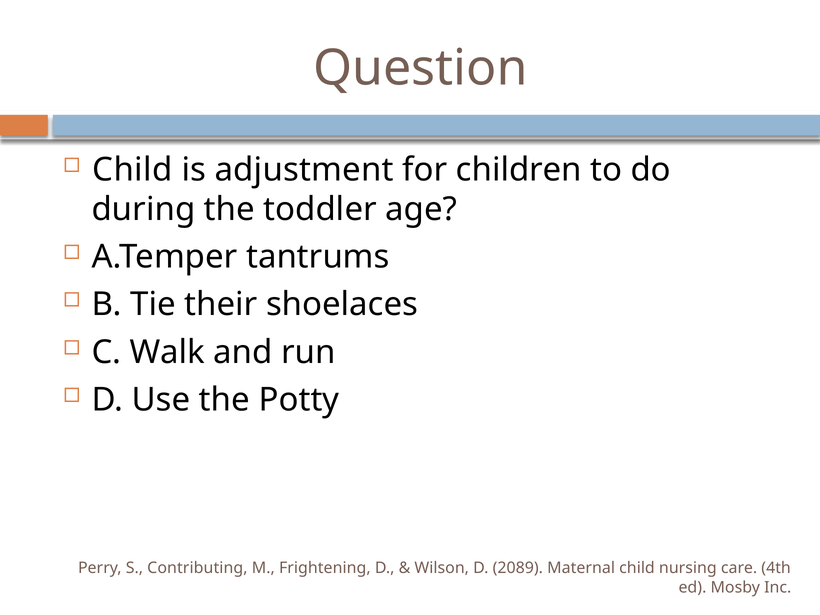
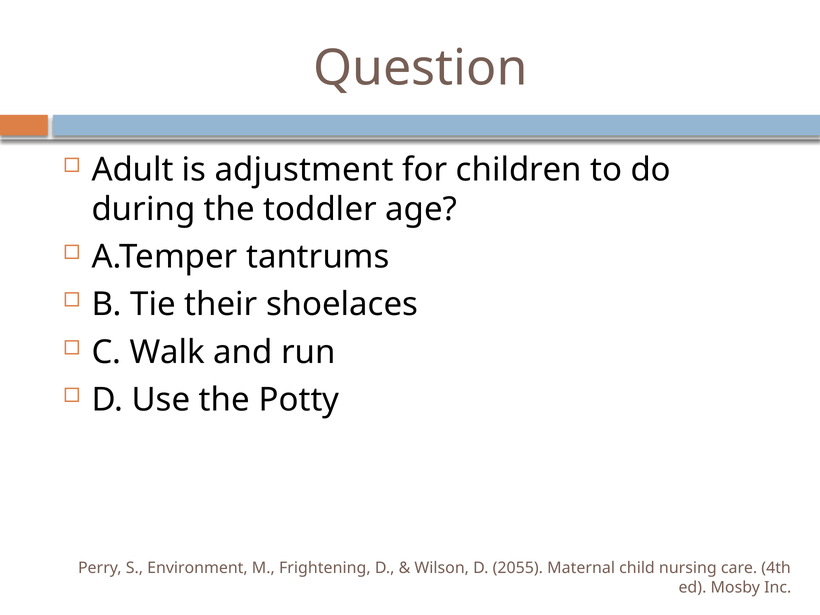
Child: Child -> Adult (133, 170)
Contributing: Contributing -> Environment (197, 568)
2089: 2089 -> 2055 (518, 568)
